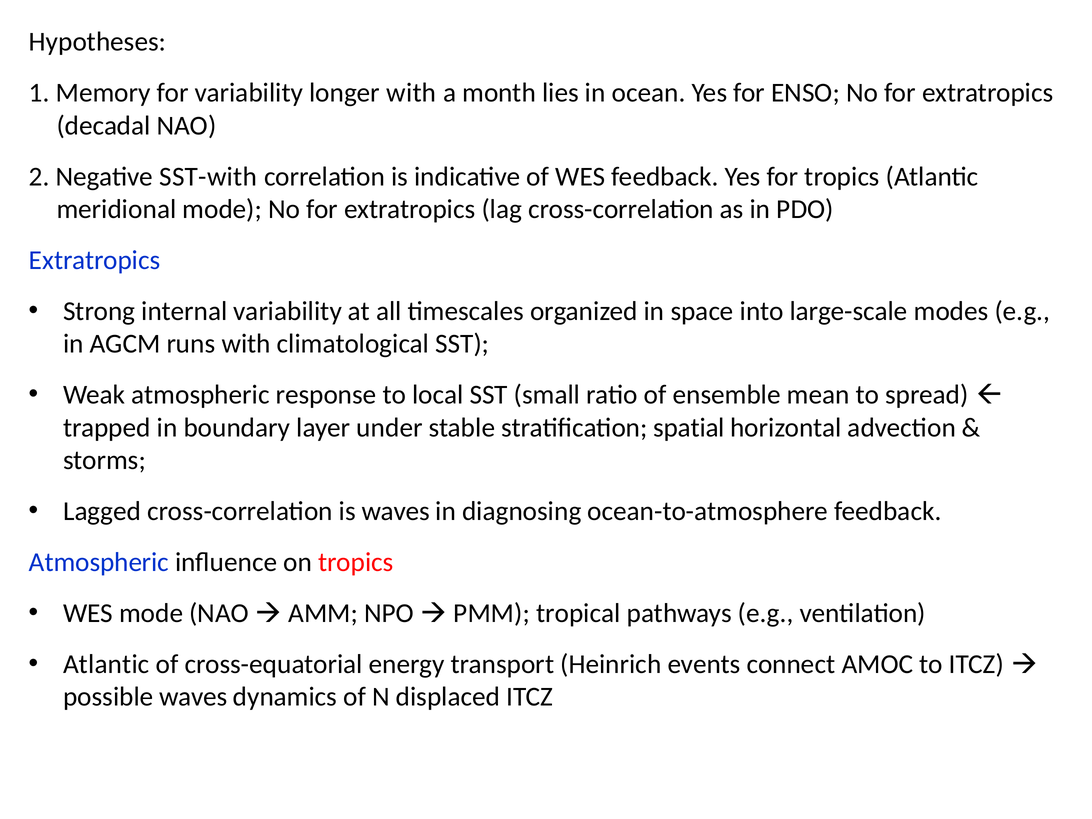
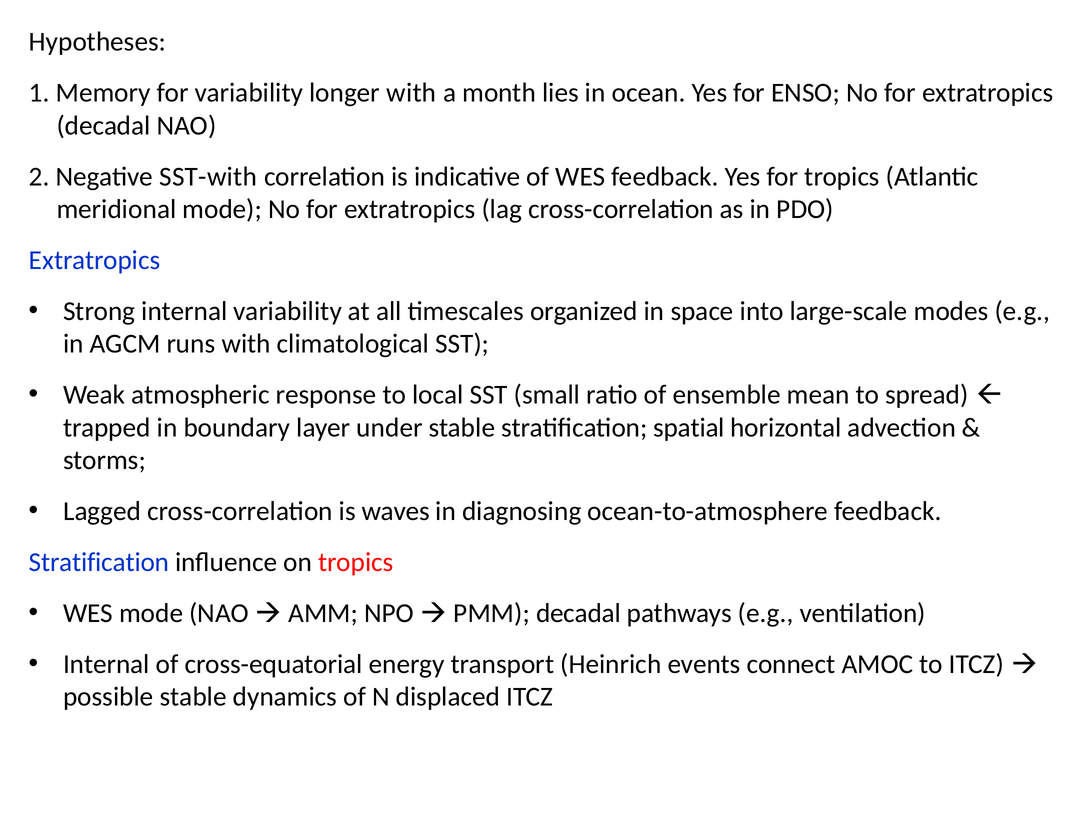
Atmospheric: Atmospheric -> Stratification (99, 562)
PMM tropical: tropical -> decadal (578, 613)
Atlantic: Atlantic -> Internal (106, 664)
possible waves: waves -> stable (193, 697)
